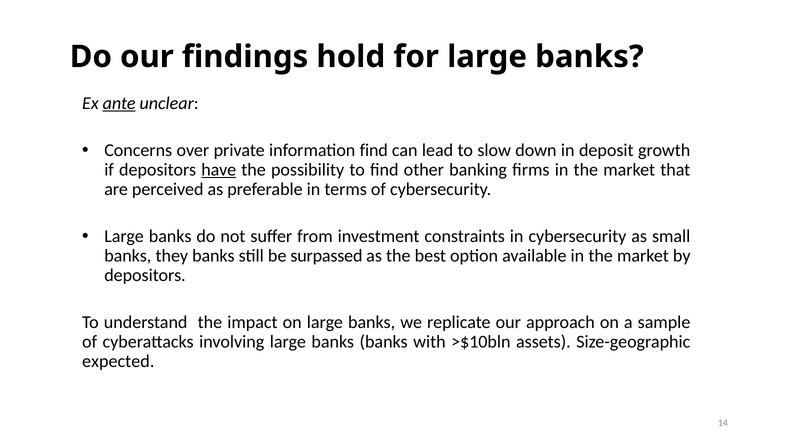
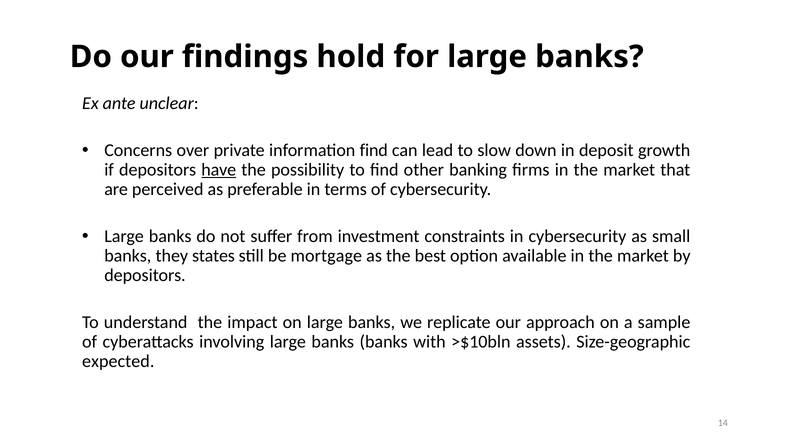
ante underline: present -> none (119, 103)
they banks: banks -> states (213, 256)
surpassed: surpassed -> mortgage (326, 256)
